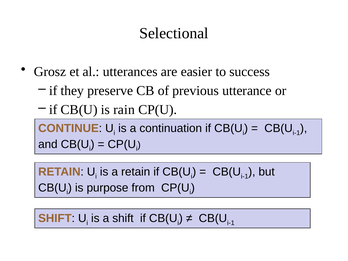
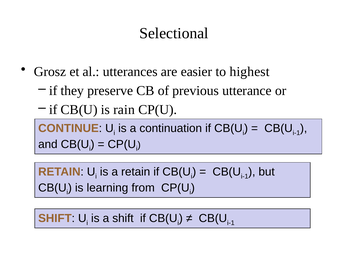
success: success -> highest (250, 72)
purpose: purpose -> learning (107, 188)
